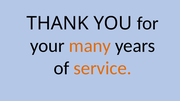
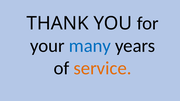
many colour: orange -> blue (90, 46)
